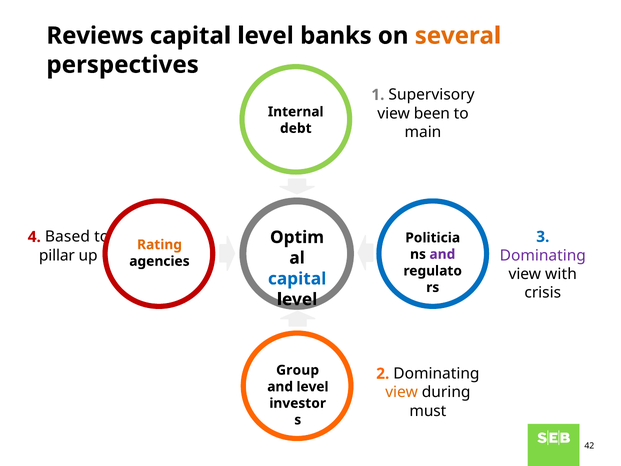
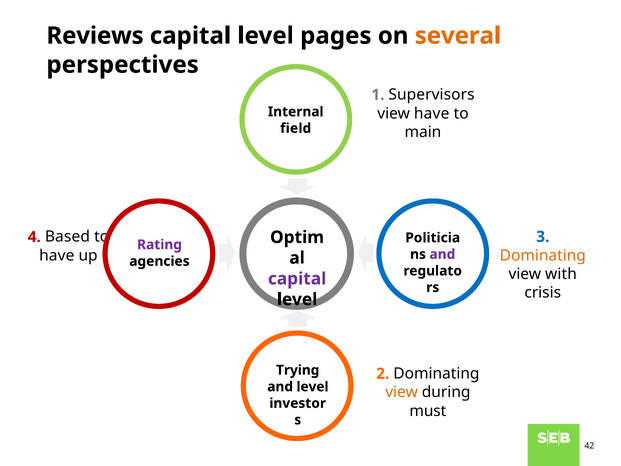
banks: banks -> pages (336, 36)
Supervisory: Supervisory -> Supervisors (432, 95)
view been: been -> have (432, 113)
debt: debt -> field (296, 128)
Rating colour: orange -> purple (160, 245)
Dominating colour: purple -> orange (543, 255)
pillar: pillar -> have (57, 255)
capital colour: blue -> purple (297, 279)
Group: Group -> Trying (298, 370)
